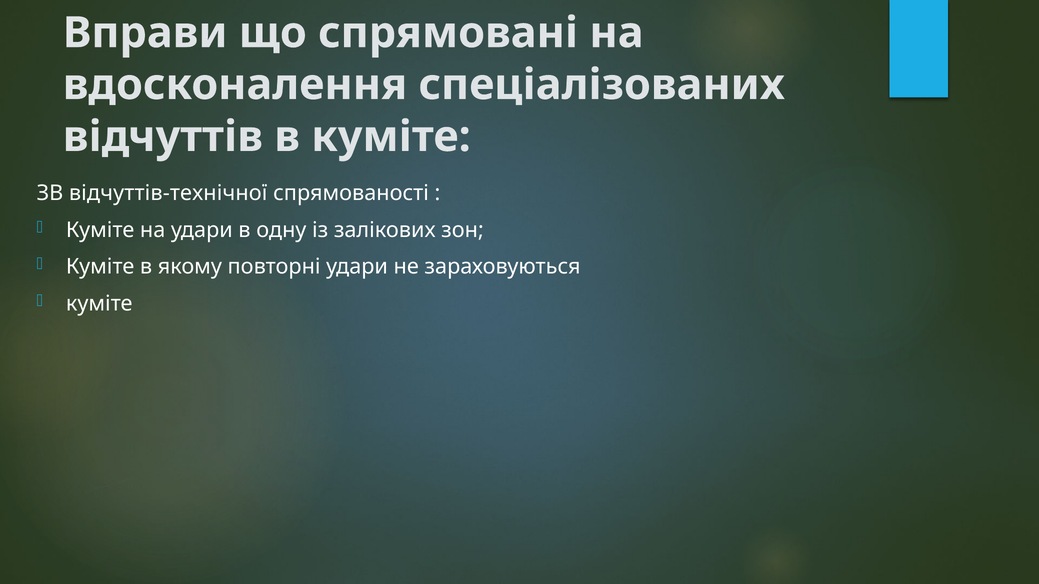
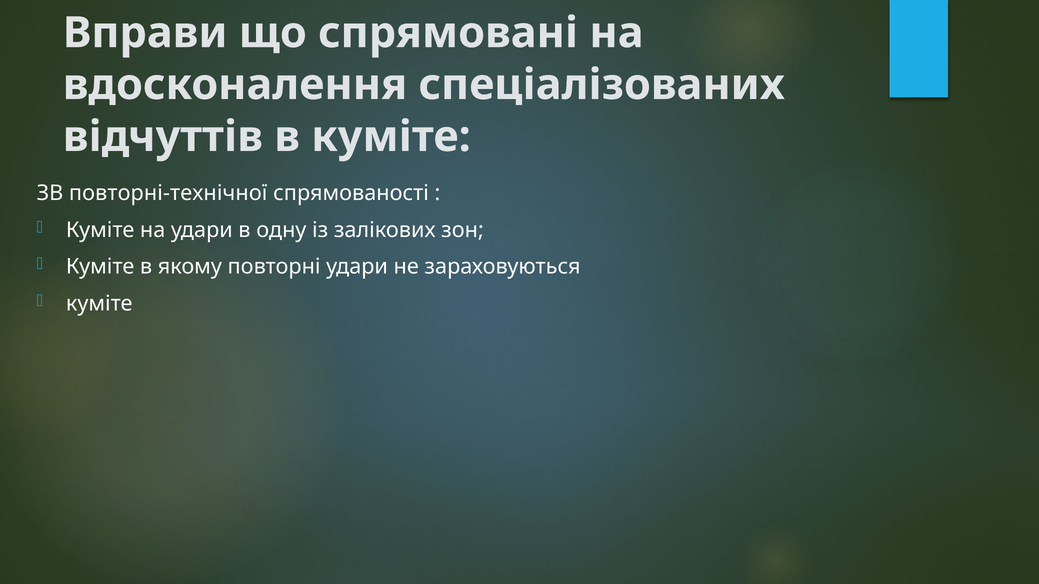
відчуттів-технічної: відчуттів-технічної -> повторні-технічної (168, 193)
